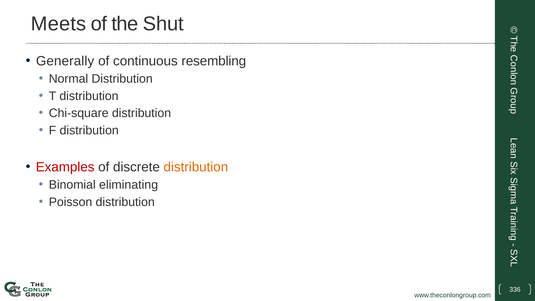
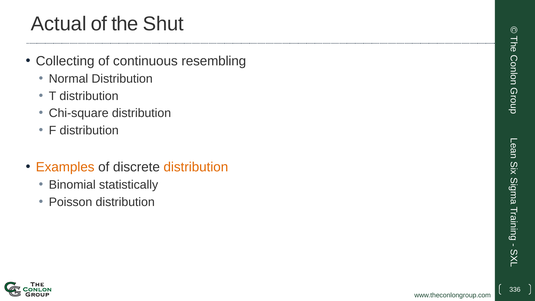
Meets: Meets -> Actual (59, 24)
Generally: Generally -> Collecting (65, 61)
Examples colour: red -> orange (65, 167)
eliminating: eliminating -> statistically (129, 185)
